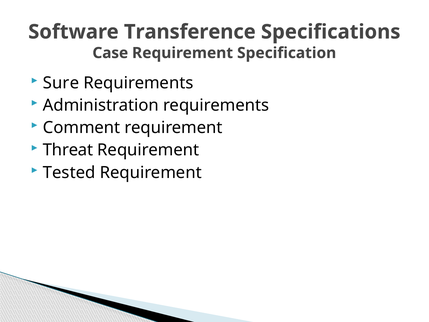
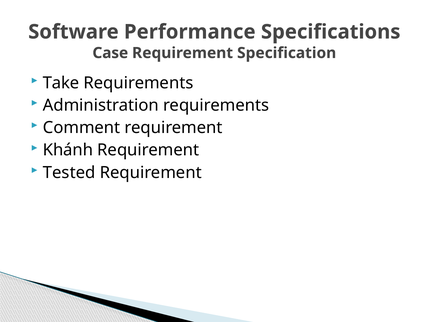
Transference: Transference -> Performance (190, 32)
Sure: Sure -> Take (61, 83)
Threat: Threat -> Khánh (68, 150)
